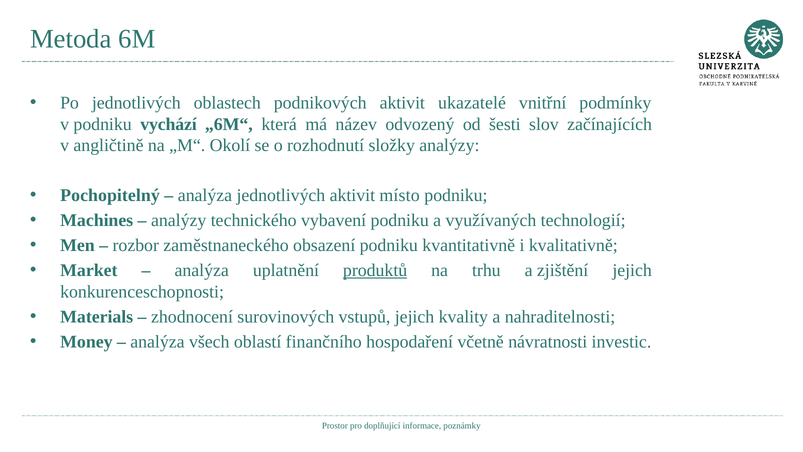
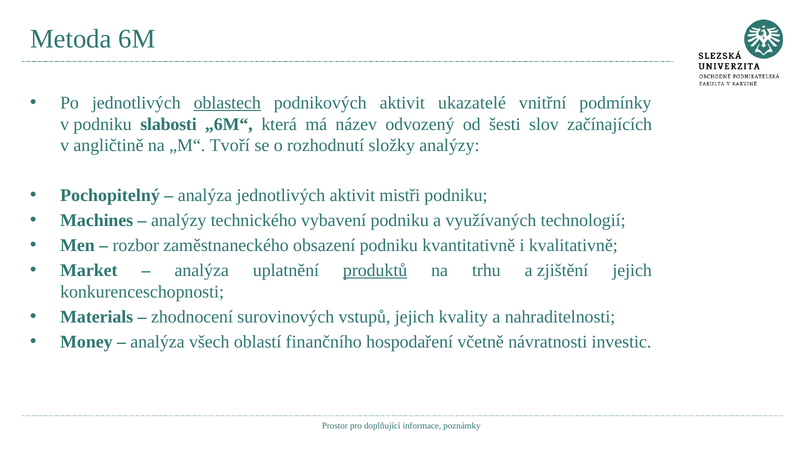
oblastech underline: none -> present (227, 103)
vychází: vychází -> slabosti (168, 124)
Okolí: Okolí -> Tvoří (230, 145)
místo: místo -> mistři (400, 195)
